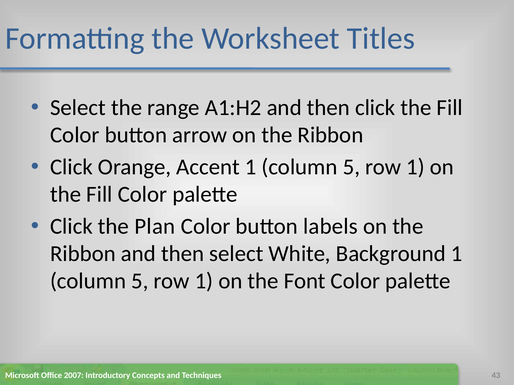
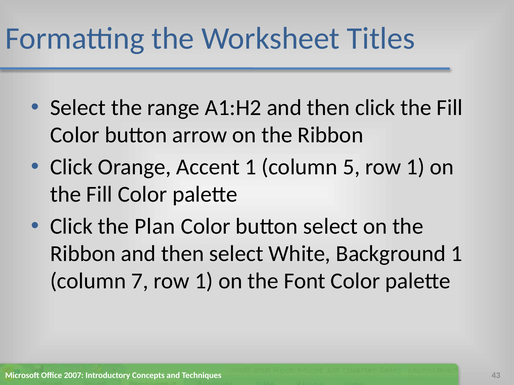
button labels: labels -> select (331, 227)
5: 5 -> 7 (140, 281)
